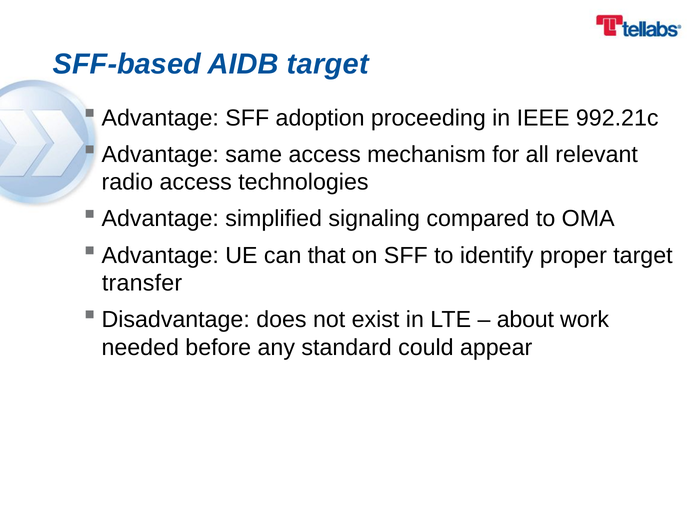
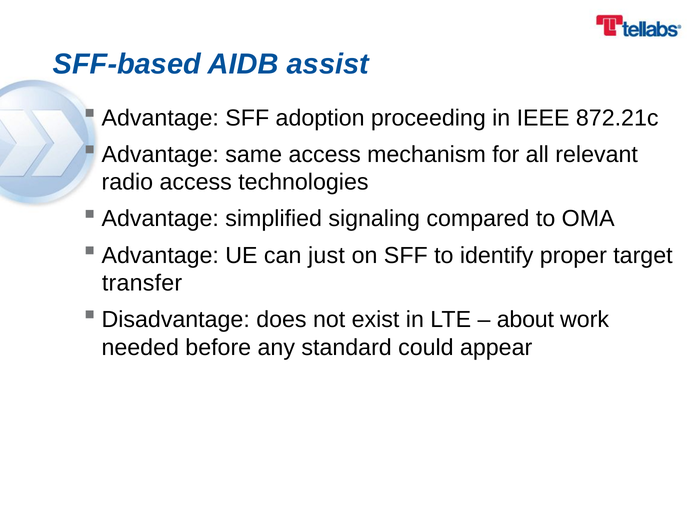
AIDB target: target -> assist (328, 64)
992.21c: 992.21c -> 872.21c (617, 118)
that: that -> just (326, 255)
